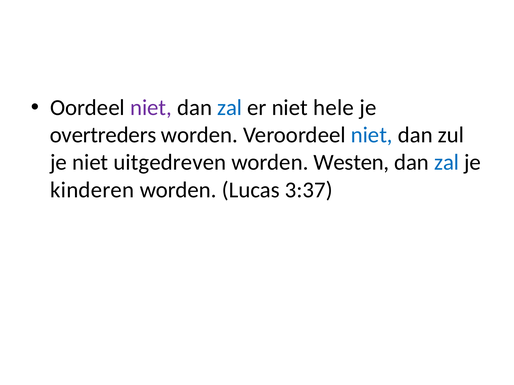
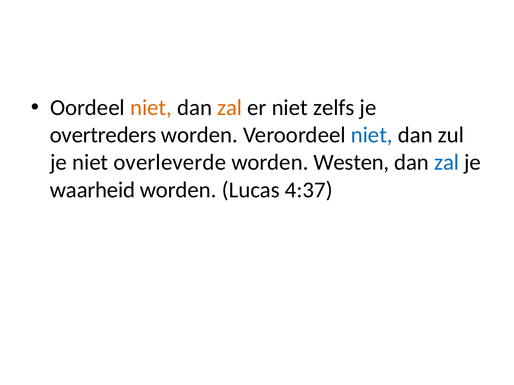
niet colour: purple -> orange (151, 108)
zal colour: blue -> orange (230, 108)
hele: hele -> zelfs (334, 108)
uitgedreven: uitgedreven -> overleverde (170, 163)
kinderen: kinderen -> waarheid (92, 190)
3:37: 3:37 -> 4:37 (309, 190)
